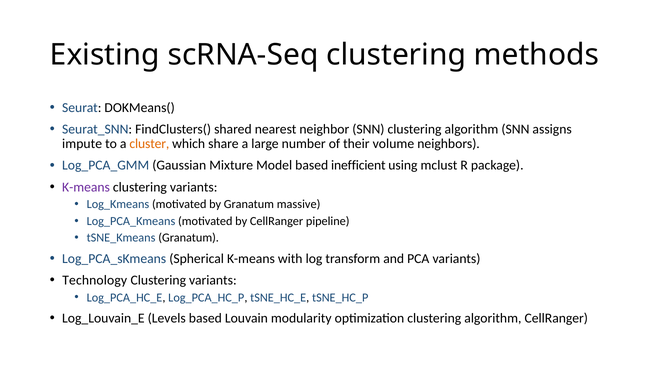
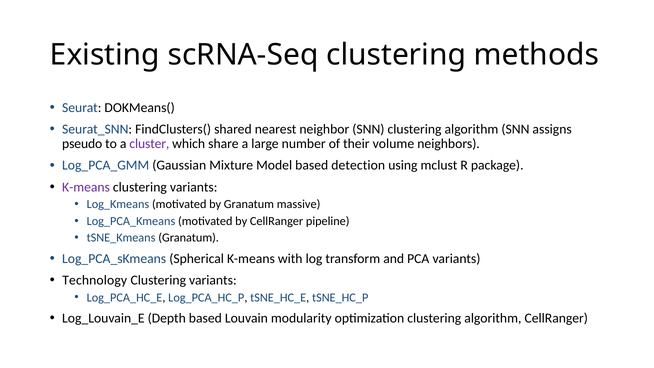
impute: impute -> pseudo (82, 144)
cluster colour: orange -> purple (149, 144)
inefficient: inefficient -> detection (358, 165)
Levels: Levels -> Depth (167, 318)
